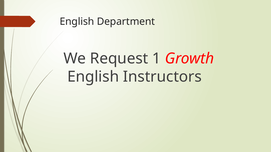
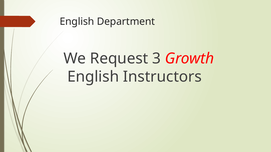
1: 1 -> 3 (157, 59)
